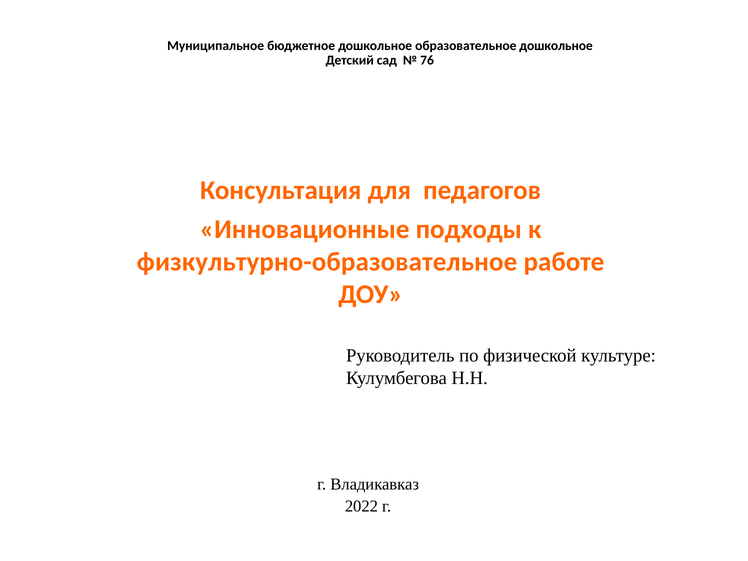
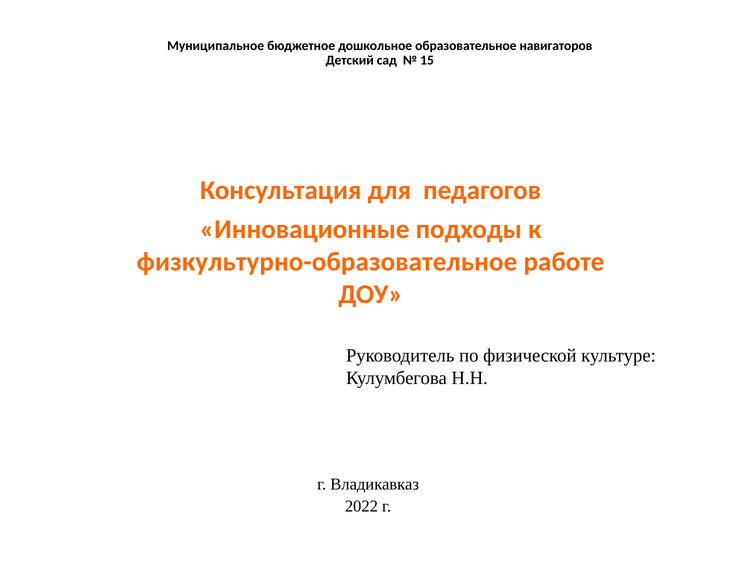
образовательное дошкольное: дошкольное -> навигаторов (556, 46)
76: 76 -> 15 (427, 60)
